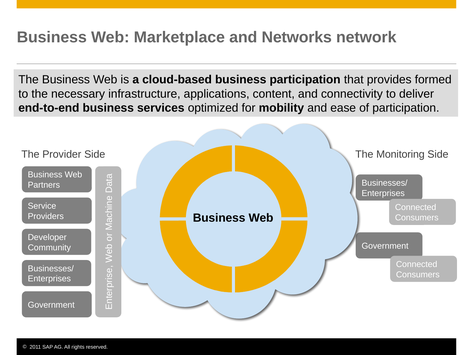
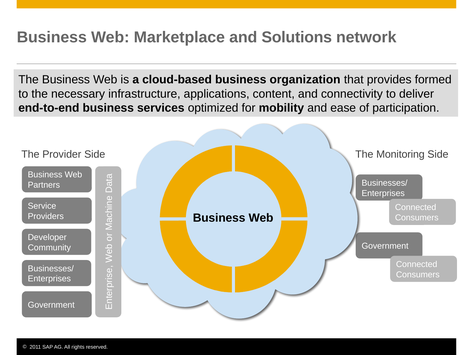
Networks: Networks -> Solutions (297, 37)
business participation: participation -> organization (305, 80)
